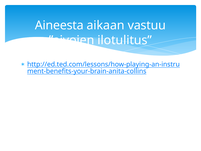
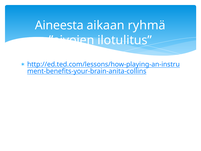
vastuu: vastuu -> ryhmä (147, 25)
